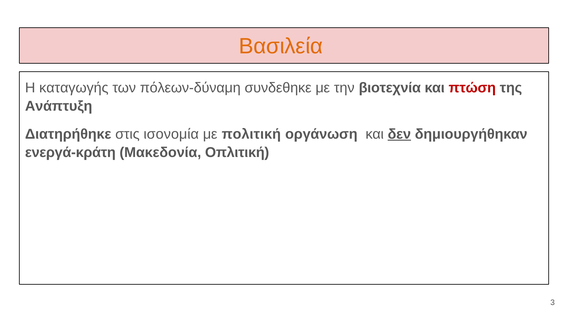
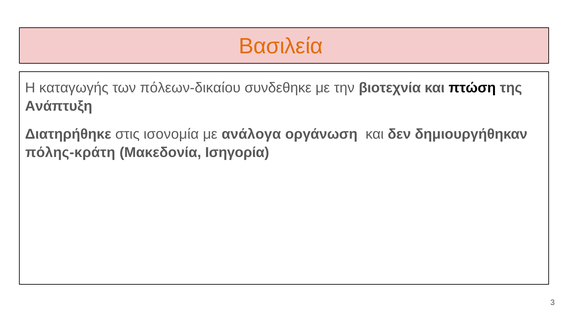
πόλεων-δύναμη: πόλεων-δύναμη -> πόλεων-δικαίου (190, 88)
πτώση colour: red -> black (472, 88)
πολιτική: πολιτική -> ανάλογα (251, 134)
δεν underline: present -> none (399, 134)
ενεργά-κράτη: ενεργά-κράτη -> πόλης-κράτη (70, 152)
Οπλιτική: Οπλιτική -> Ισηγορία (237, 152)
